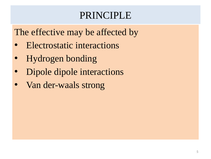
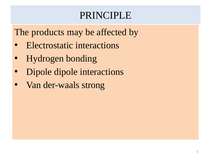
effective: effective -> products (48, 32)
